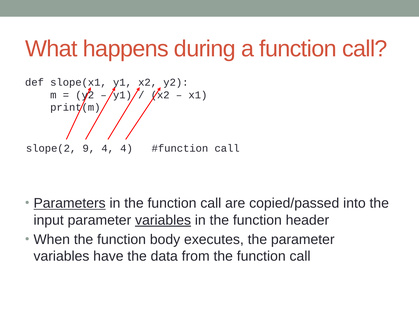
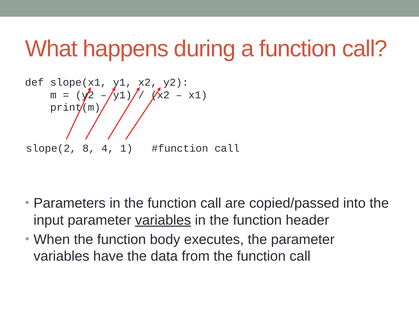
9: 9 -> 8 (89, 149)
4 4: 4 -> 1 (127, 149)
Parameters underline: present -> none (70, 204)
